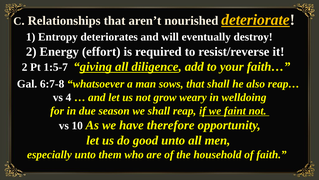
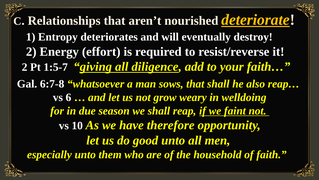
4: 4 -> 6 (68, 97)
